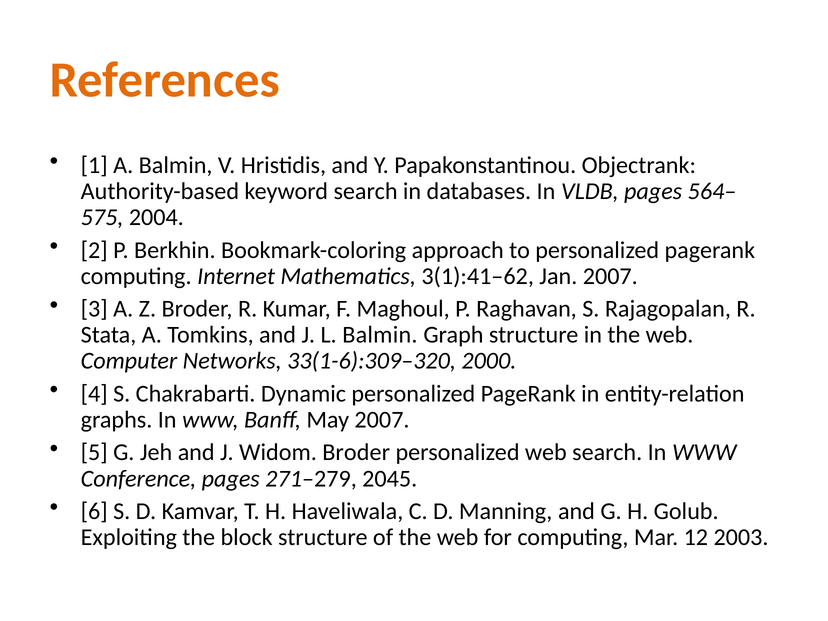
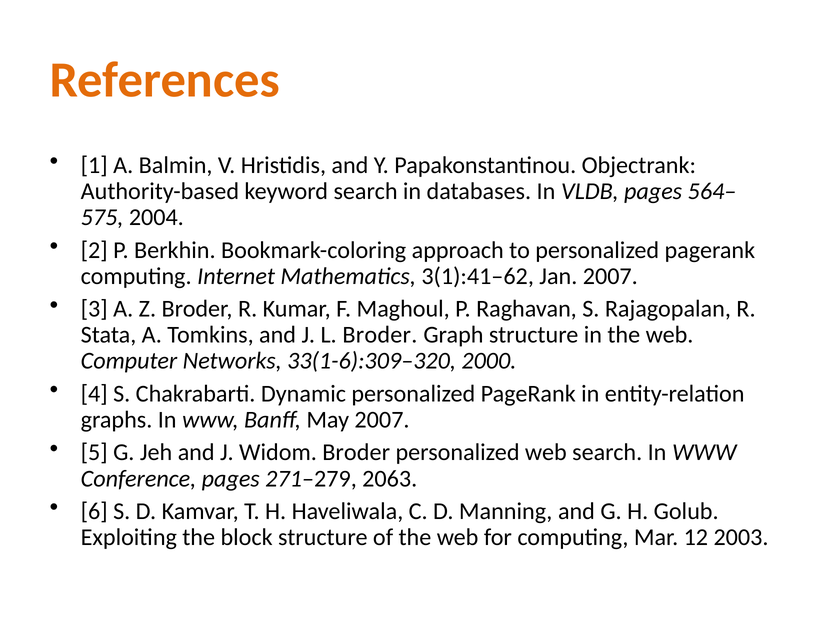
L Balmin: Balmin -> Broder (380, 335)
2045: 2045 -> 2063 (390, 479)
